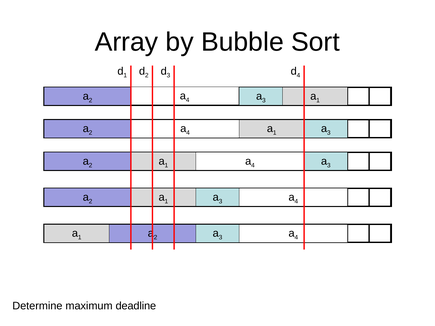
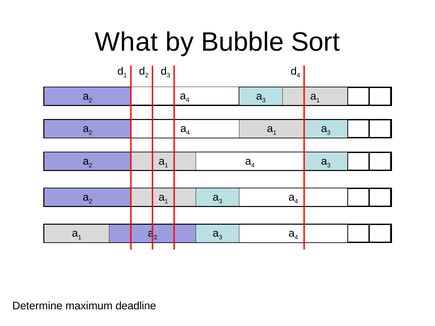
Array: Array -> What (126, 42)
